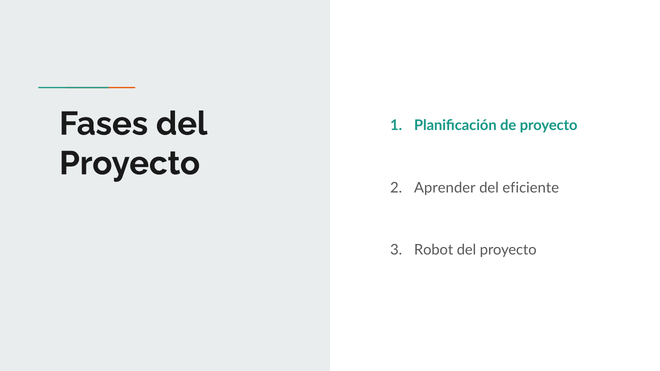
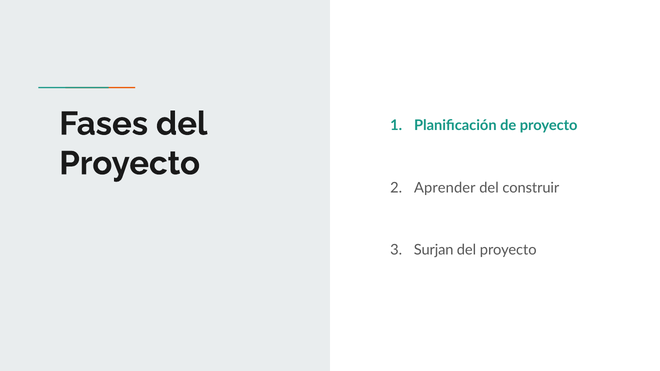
eficiente: eficiente -> construir (531, 188)
Robot: Robot -> Surjan (434, 250)
